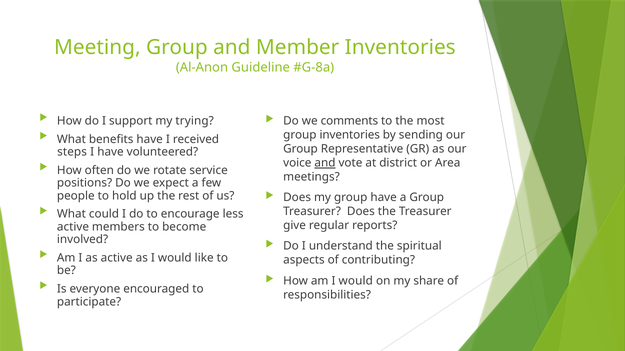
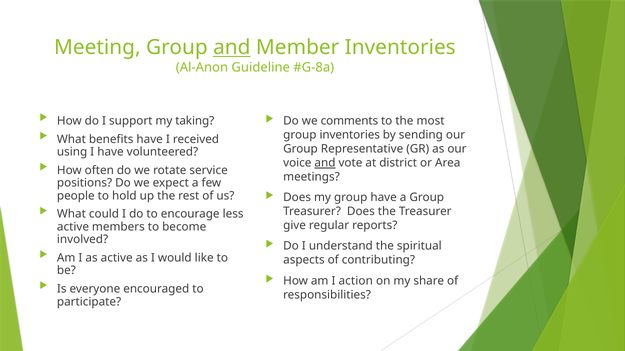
and underline: none -> present (232, 48)
trying: trying -> taking (195, 121)
steps: steps -> using (72, 152)
am I would: would -> action (356, 281)
